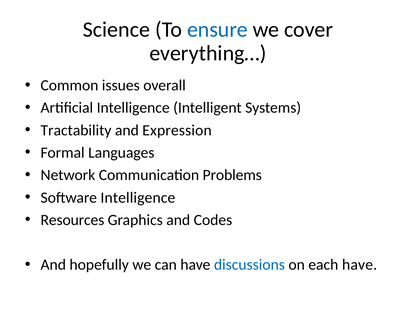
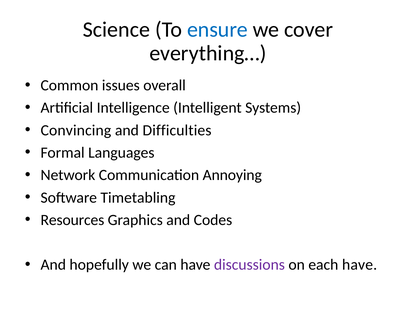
Tractability: Tractability -> Convincing (76, 130)
Expression: Expression -> Difficulties (177, 130)
Problems: Problems -> Annoying (232, 175)
Software Intelligence: Intelligence -> Timetabling (138, 198)
discussions colour: blue -> purple (249, 265)
